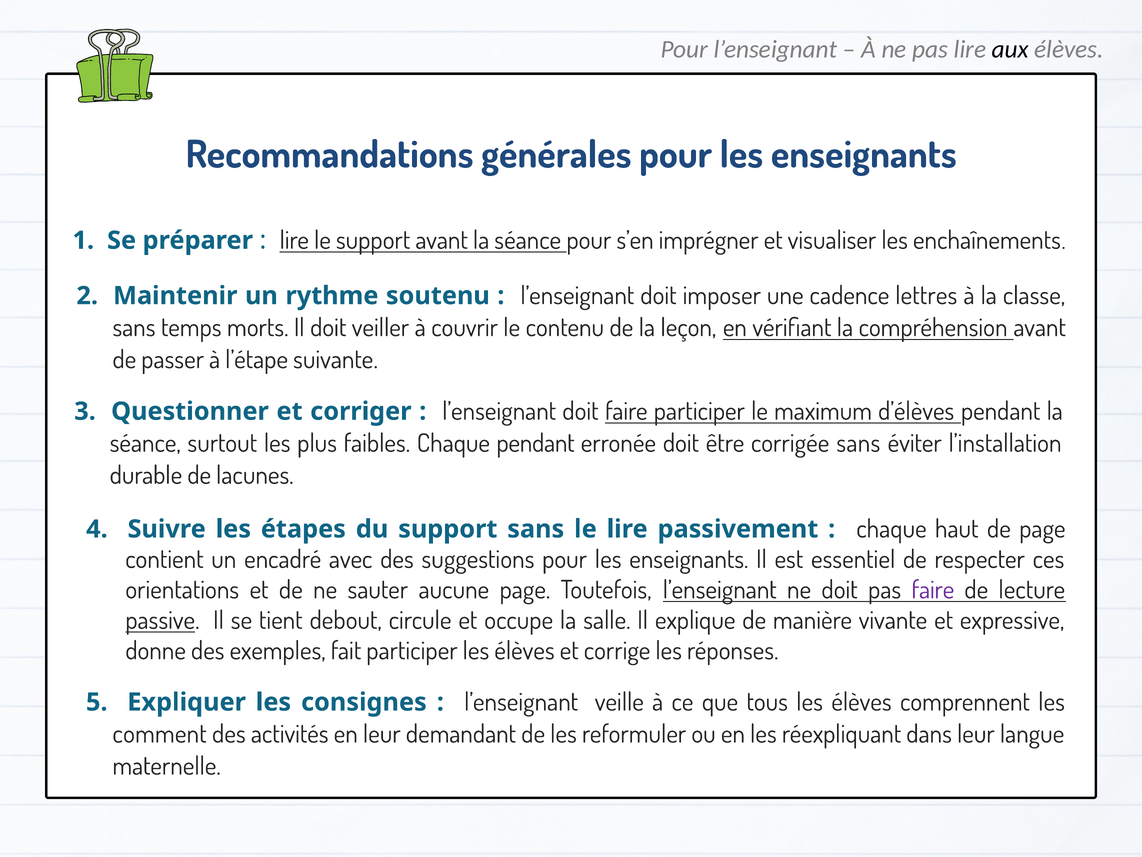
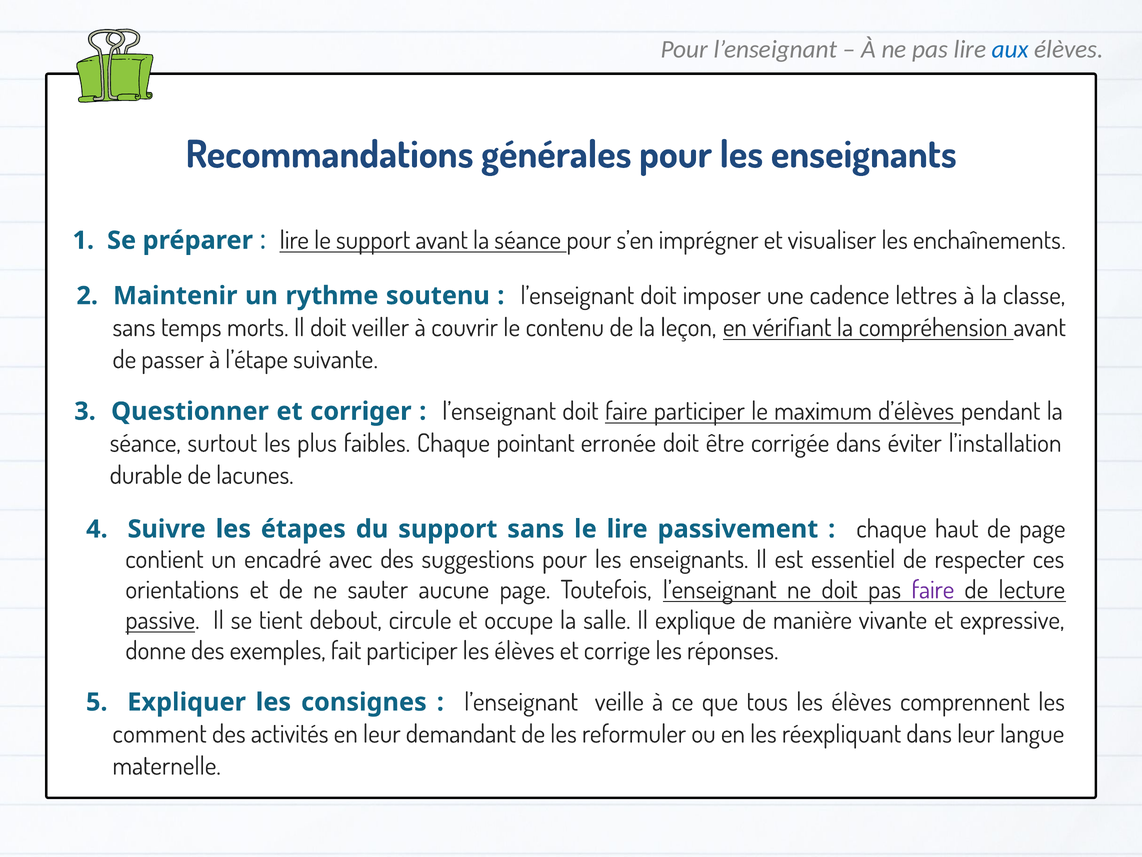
aux colour: black -> blue (1010, 49)
Chaque pendant: pendant -> pointant (536, 443)
corrigée sans: sans -> dans (858, 443)
